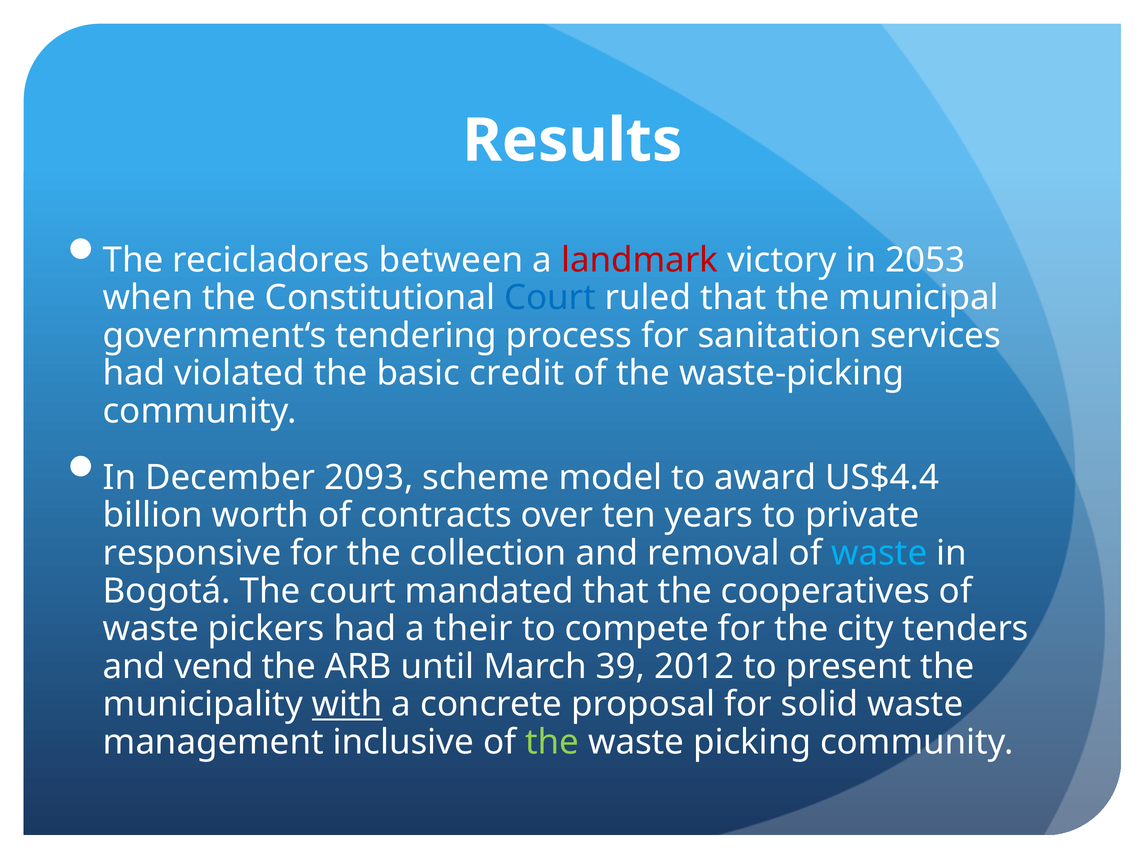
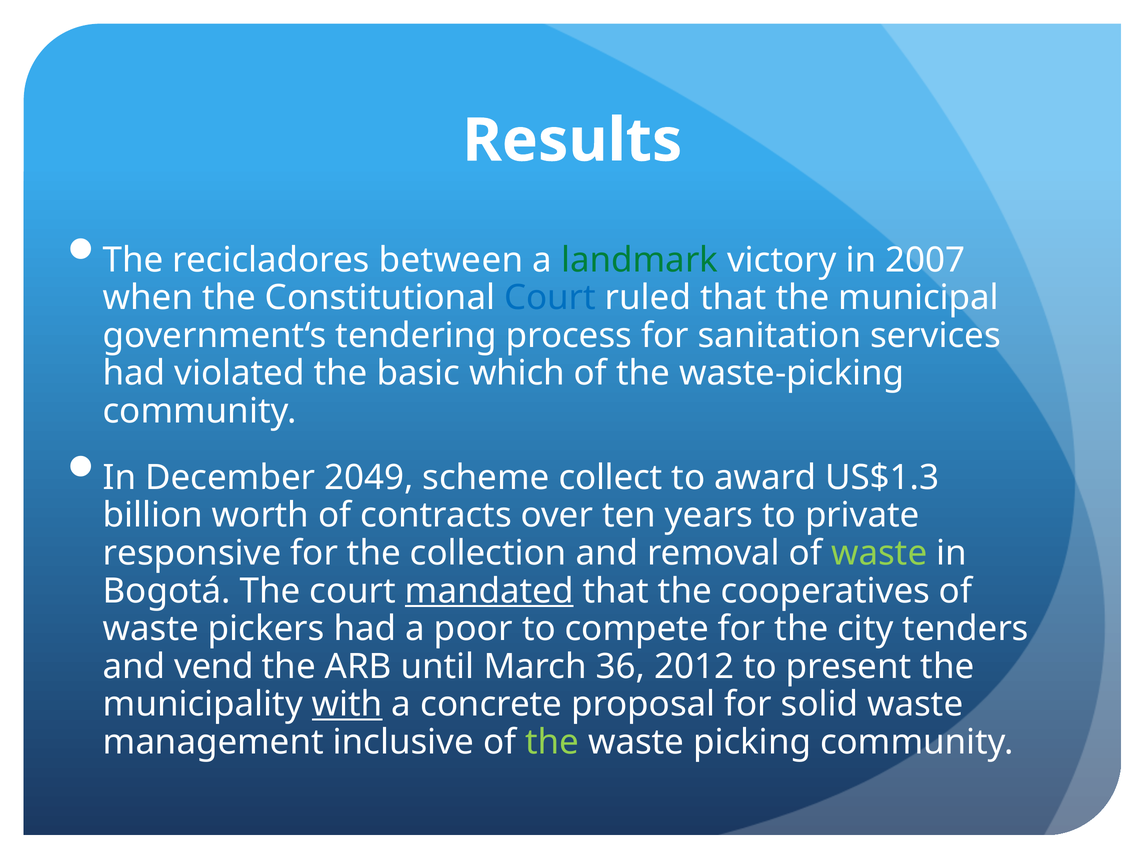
landmark colour: red -> green (640, 260)
2053: 2053 -> 2007 (925, 260)
credit: credit -> which (517, 373)
2093: 2093 -> 2049 (369, 477)
model: model -> collect (611, 477)
US$4.4: US$4.4 -> US$1.3 (882, 477)
waste colour: light blue -> light green (879, 553)
mandated underline: none -> present (489, 591)
their: their -> poor (473, 629)
39: 39 -> 36 (621, 666)
